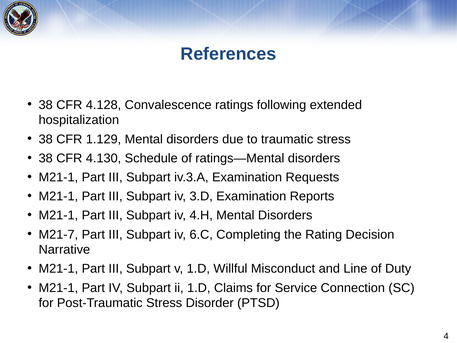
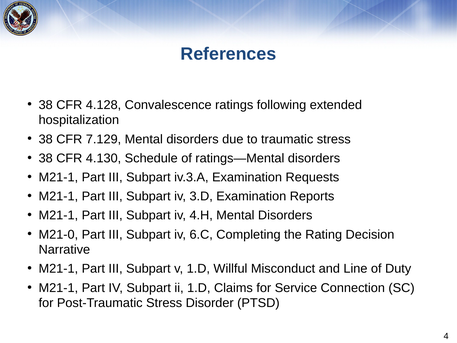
1.129: 1.129 -> 7.129 (104, 139)
M21-7: M21-7 -> M21-0 (58, 234)
